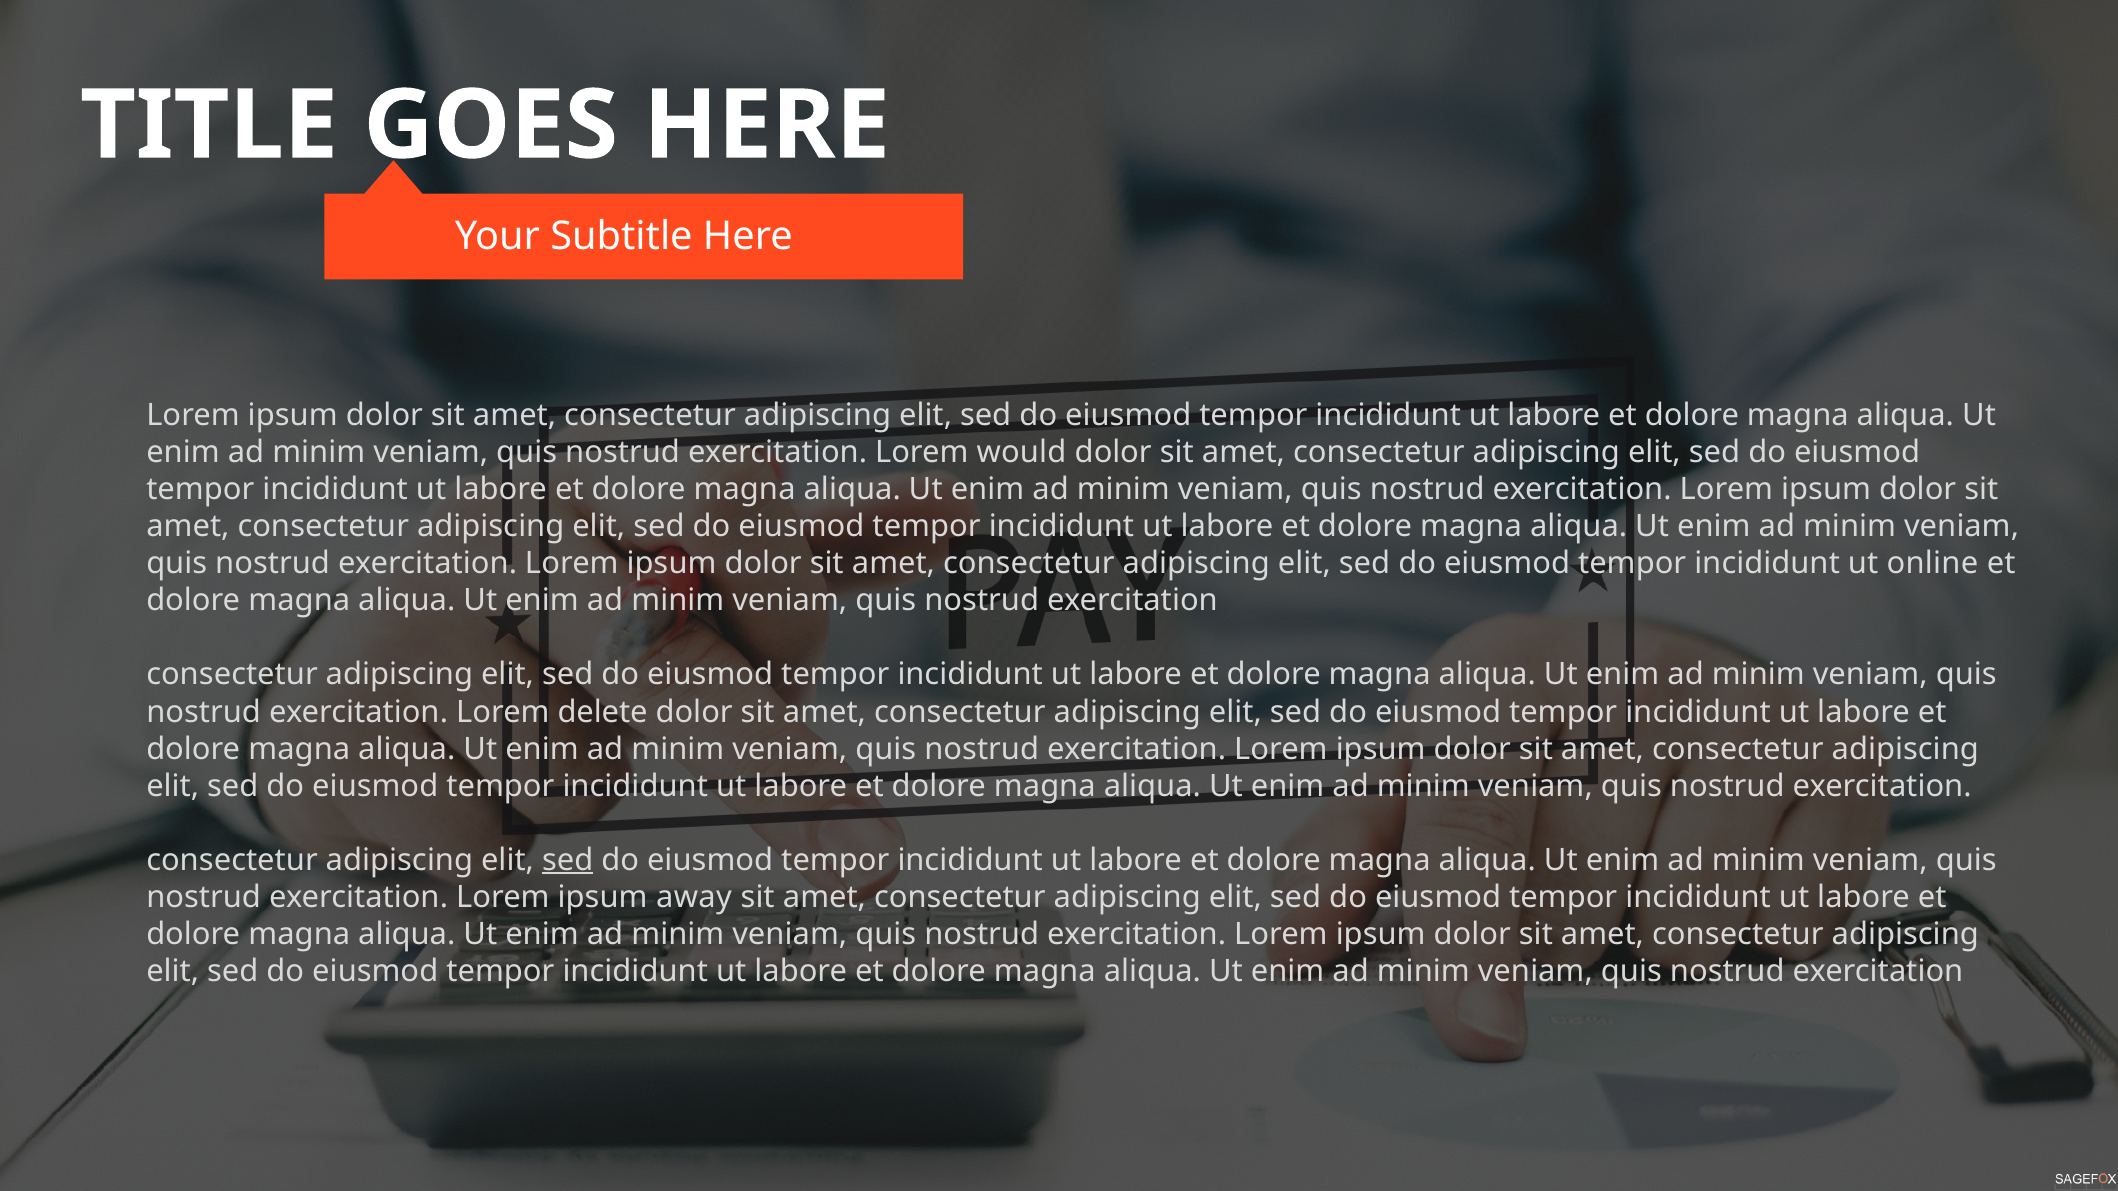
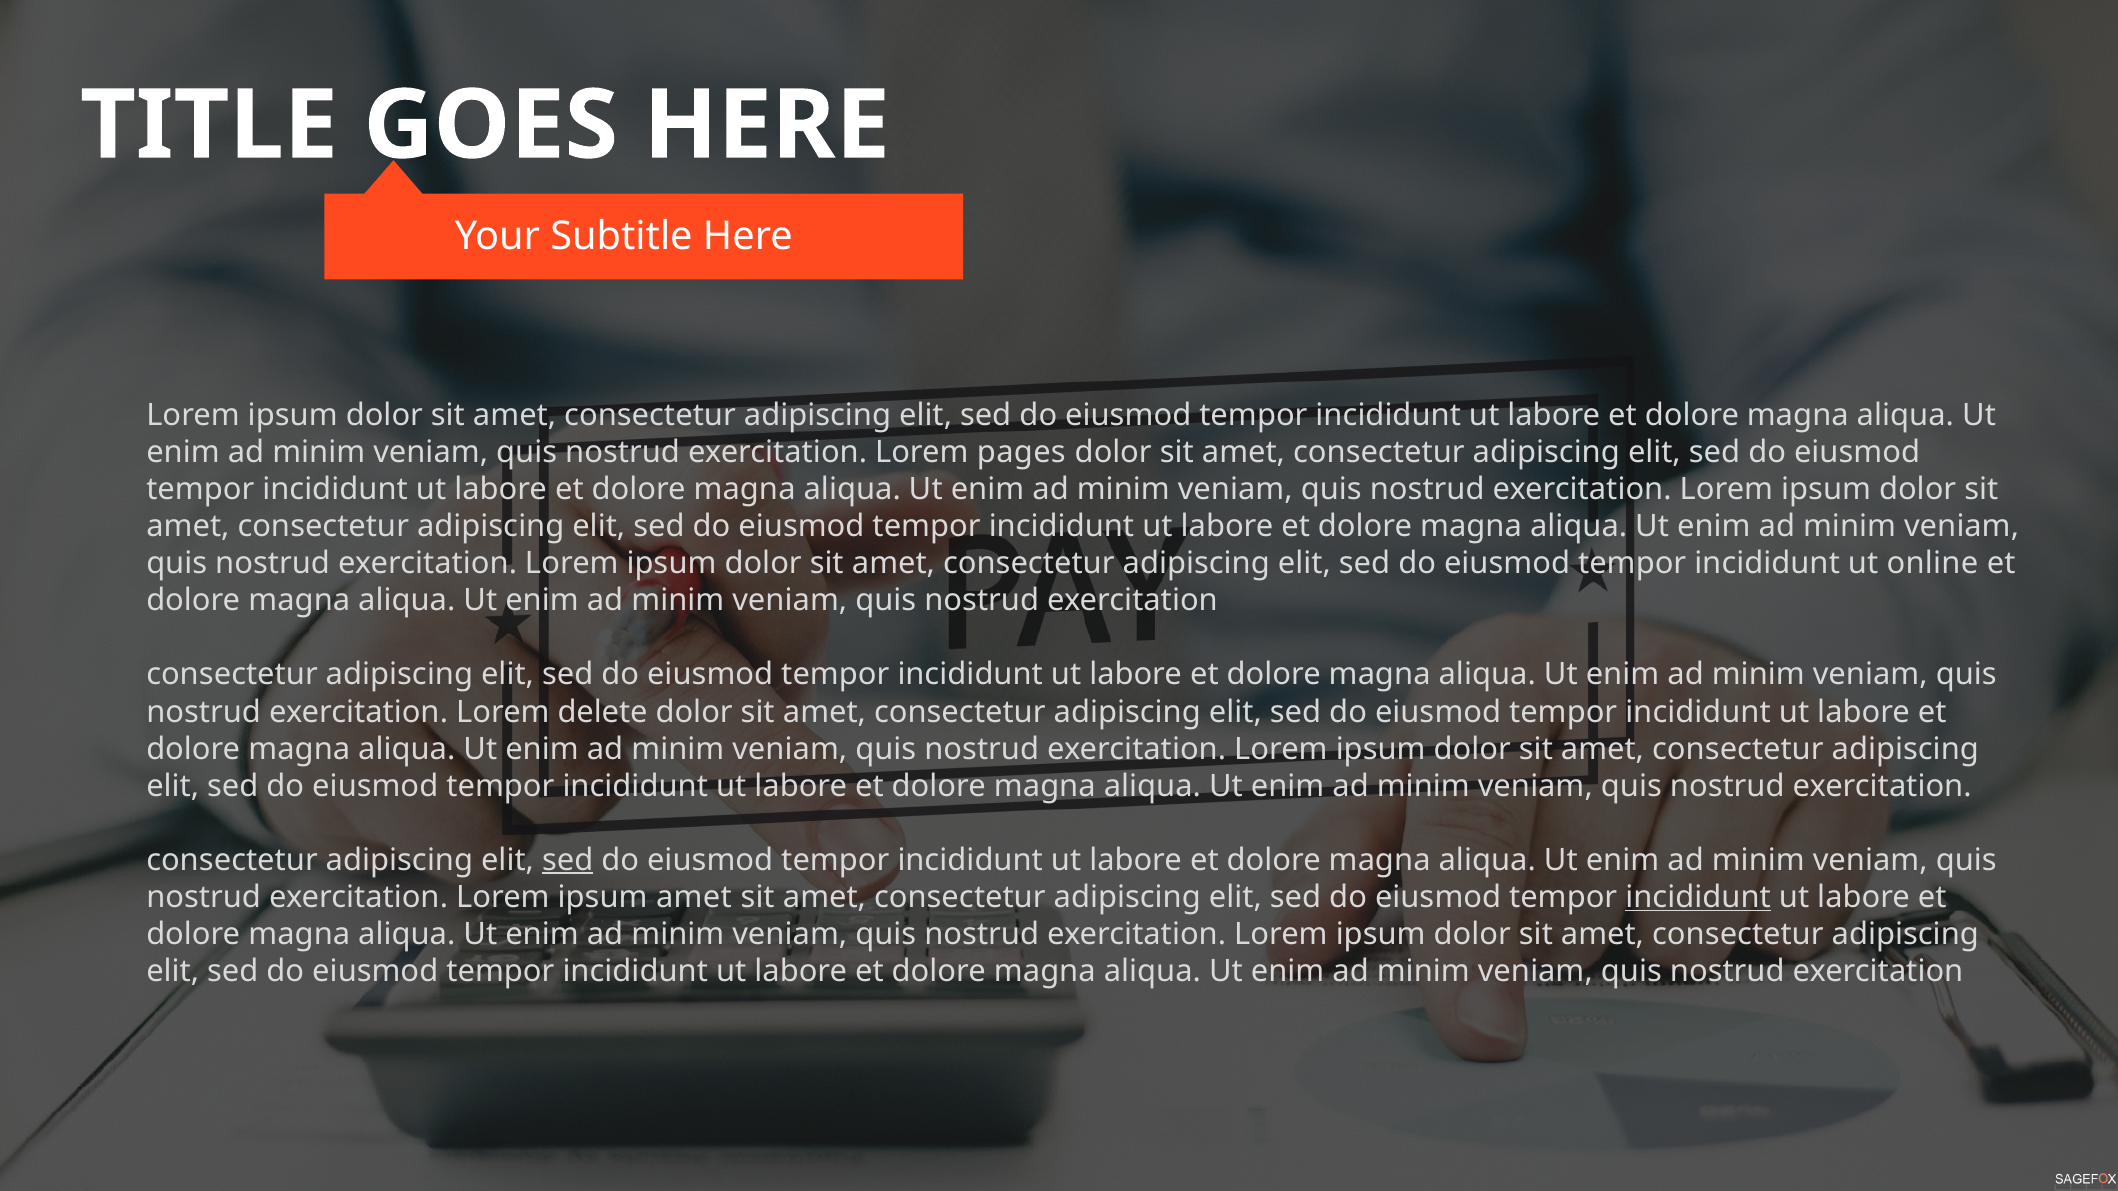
would: would -> pages (1021, 452)
ipsum away: away -> amet (694, 897)
incididunt underline: none -> present (1698, 897)
